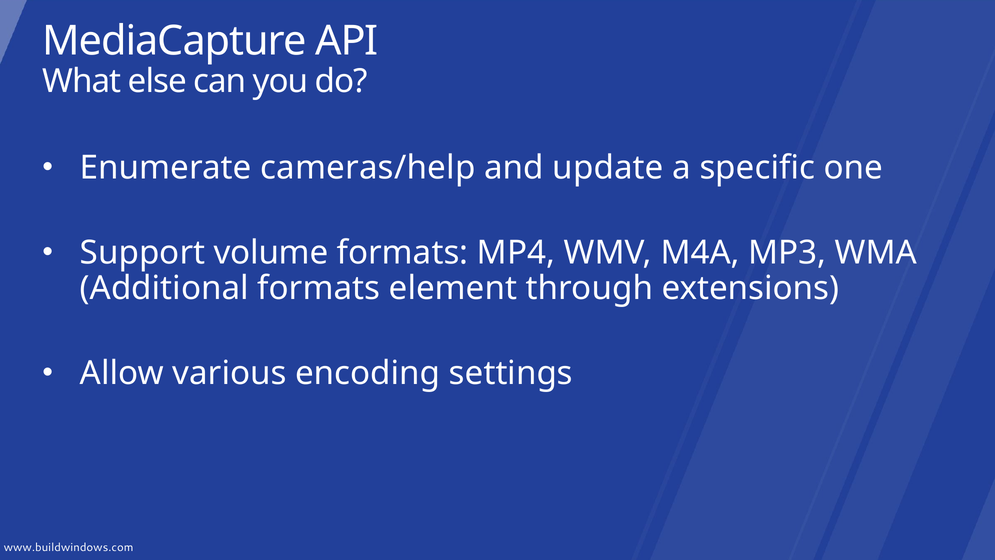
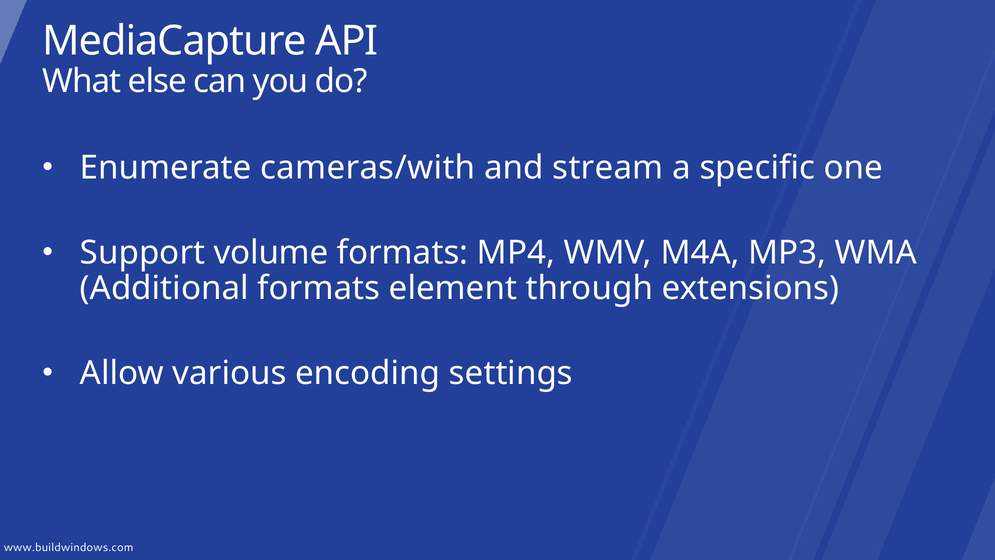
cameras/help: cameras/help -> cameras/with (368, 168)
update: update -> stream (608, 168)
